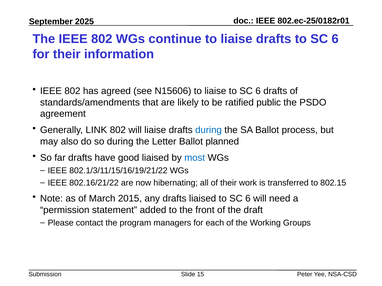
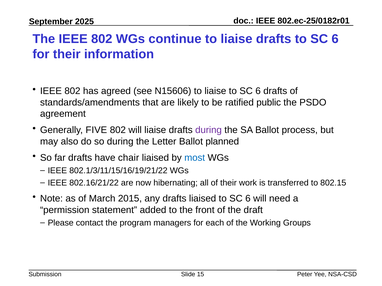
LINK: LINK -> FIVE (96, 130)
during colour: blue -> purple (208, 130)
good: good -> chair (129, 158)
